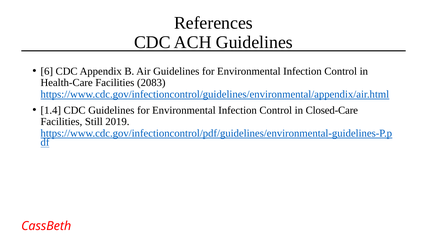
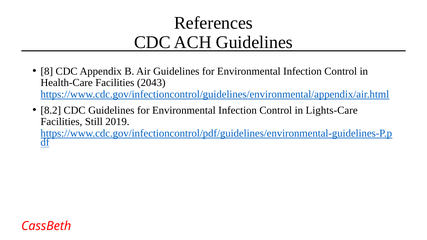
6: 6 -> 8 (47, 71)
2083: 2083 -> 2043 (151, 83)
1.4: 1.4 -> 8.2 (51, 110)
Closed-Care: Closed-Care -> Lights-Care (332, 110)
